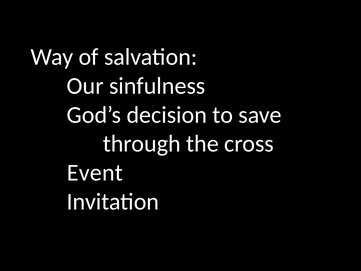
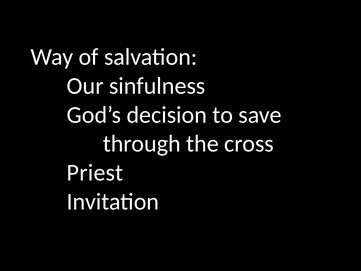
Event: Event -> Priest (95, 173)
